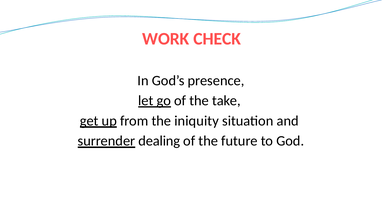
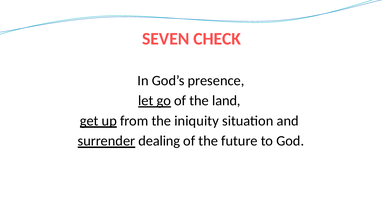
WORK: WORK -> SEVEN (166, 39)
take: take -> land (226, 101)
